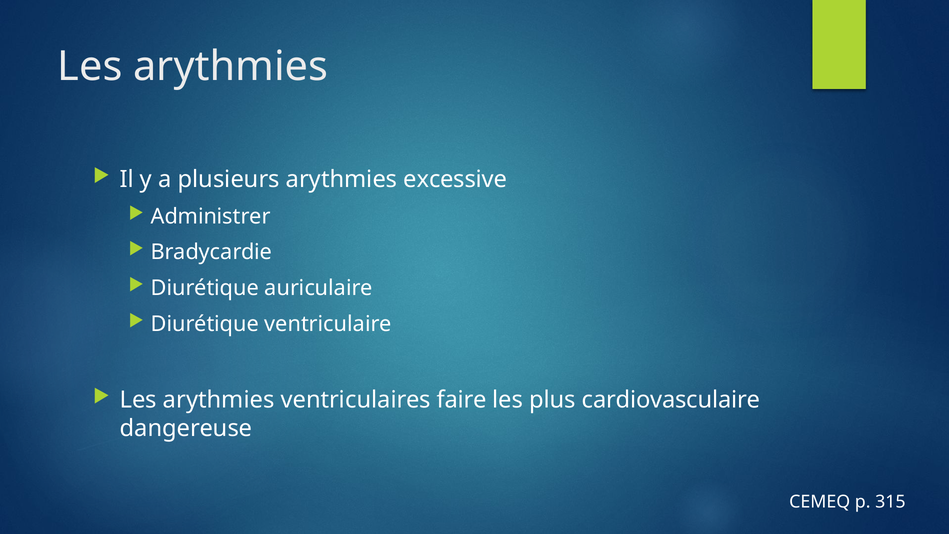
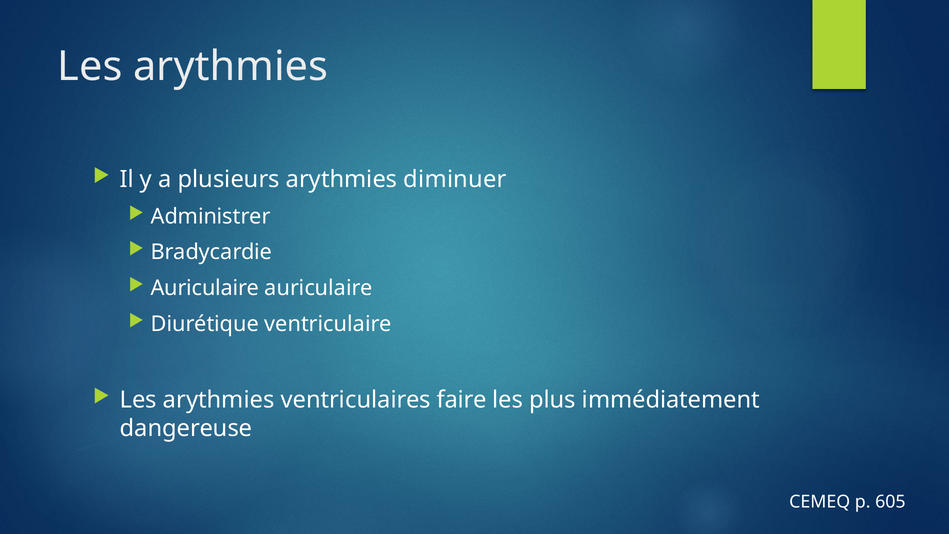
excessive: excessive -> diminuer (455, 179)
Diurétique: Diurétique -> Auriculaire (205, 288)
cardiovasculaire: cardiovasculaire -> immédiatement (671, 400)
315: 315 -> 605 (890, 502)
